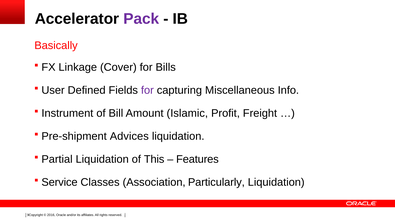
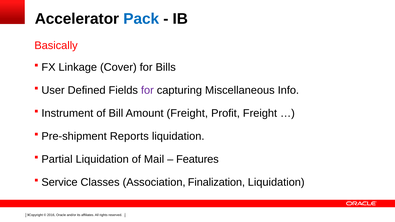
Pack colour: purple -> blue (141, 19)
Amount Islamic: Islamic -> Freight (187, 113)
Advices: Advices -> Reports (129, 136)
This: This -> Mail (154, 159)
Particularly: Particularly -> Finalization (216, 182)
